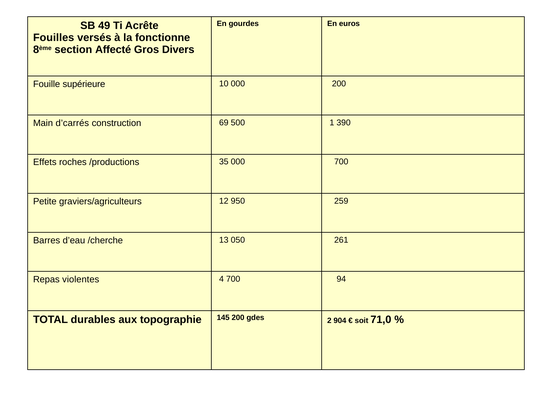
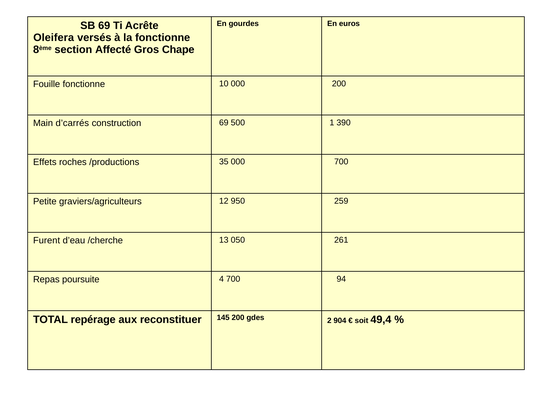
SB 49: 49 -> 69 (104, 26)
Fouilles: Fouilles -> Oleifera (54, 38)
Divers: Divers -> Chape (178, 50)
Fouille supérieure: supérieure -> fonctionne (84, 84)
Barres: Barres -> Furent (47, 240)
violentes: violentes -> poursuite (81, 280)
durables: durables -> repérage (93, 320)
topographie: topographie -> reconstituer (171, 320)
71,0: 71,0 -> 49,4 (381, 320)
